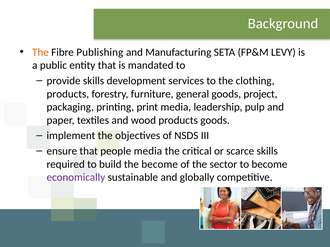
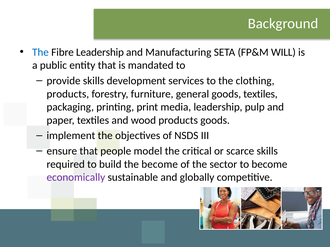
The colour: orange -> blue (40, 52)
Fibre Publishing: Publishing -> Leadership (100, 52)
LEVY: LEVY -> WILL (283, 52)
goods project: project -> textiles (260, 94)
people media: media -> model (148, 151)
